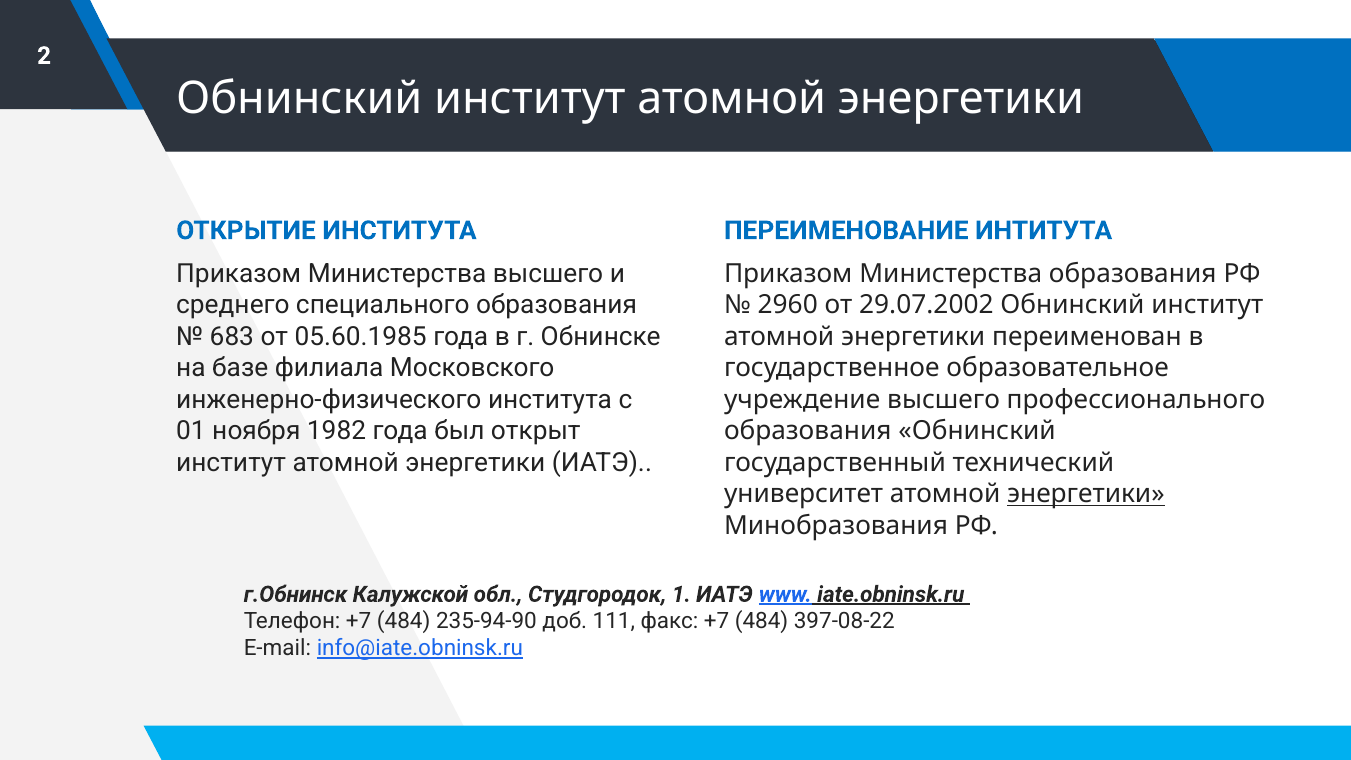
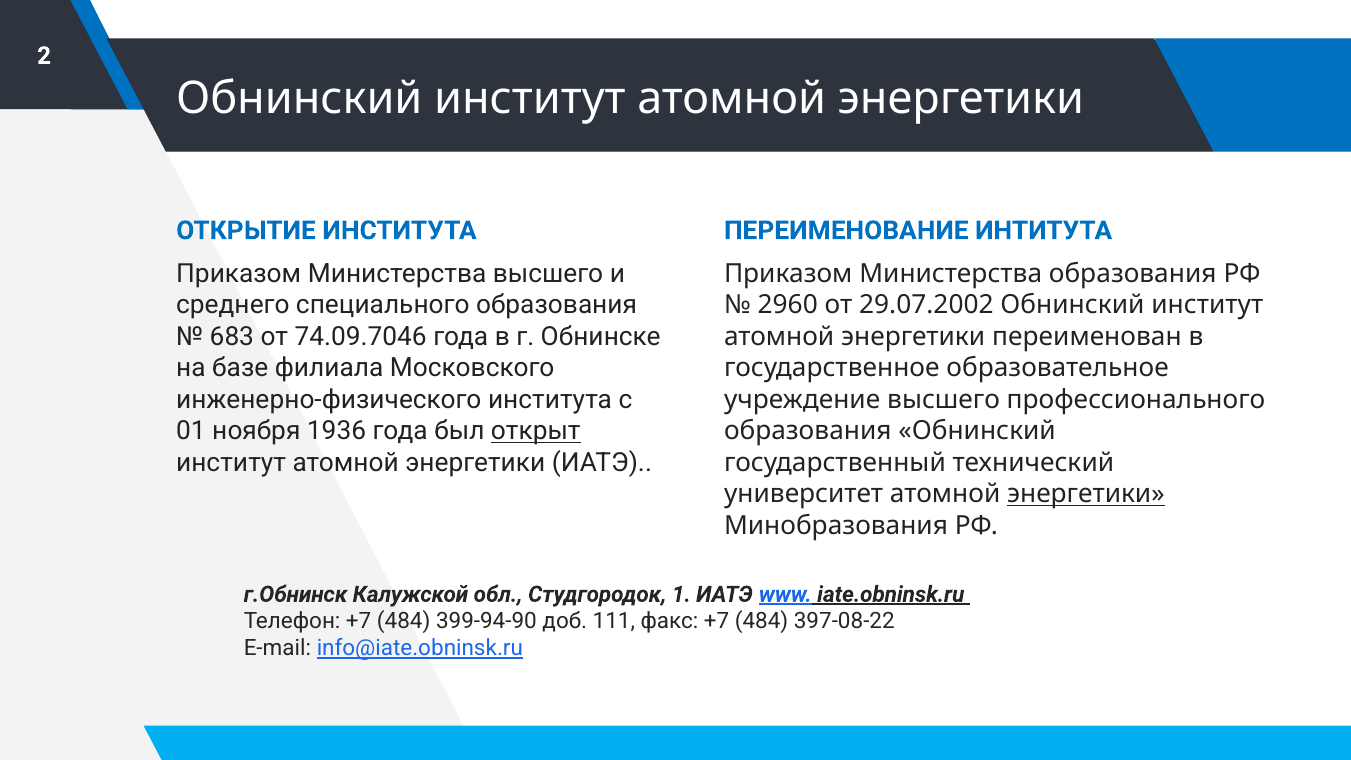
05.60.1985: 05.60.1985 -> 74.09.7046 (361, 336)
1982: 1982 -> 1936 (337, 431)
открыт underline: none -> present (536, 431)
235-94-90: 235-94-90 -> 399-94-90 (486, 621)
